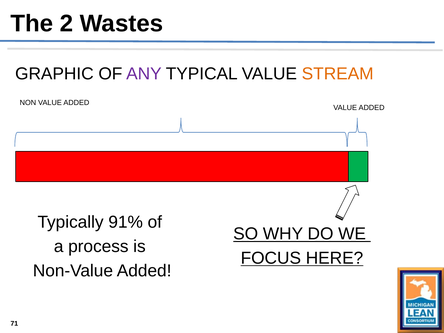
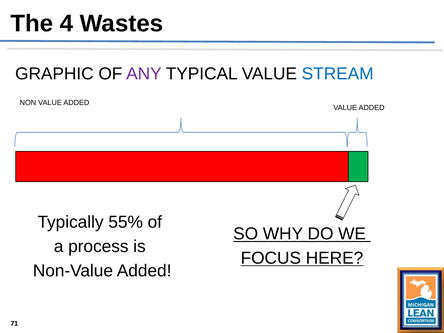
2: 2 -> 4 (67, 24)
STREAM colour: orange -> blue (338, 74)
91%: 91% -> 55% (126, 222)
